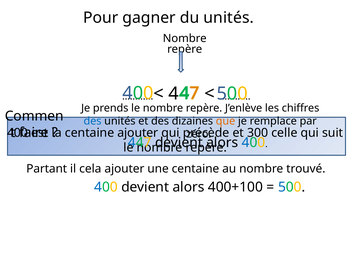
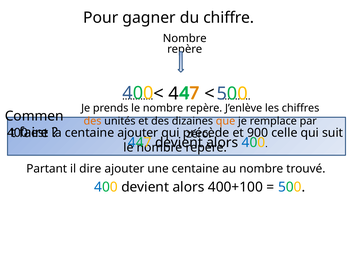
du unités: unités -> chiffre (229, 18)
des colour: blue -> orange (93, 121)
300: 300 -> 900 (258, 133)
cela: cela -> dire (90, 169)
